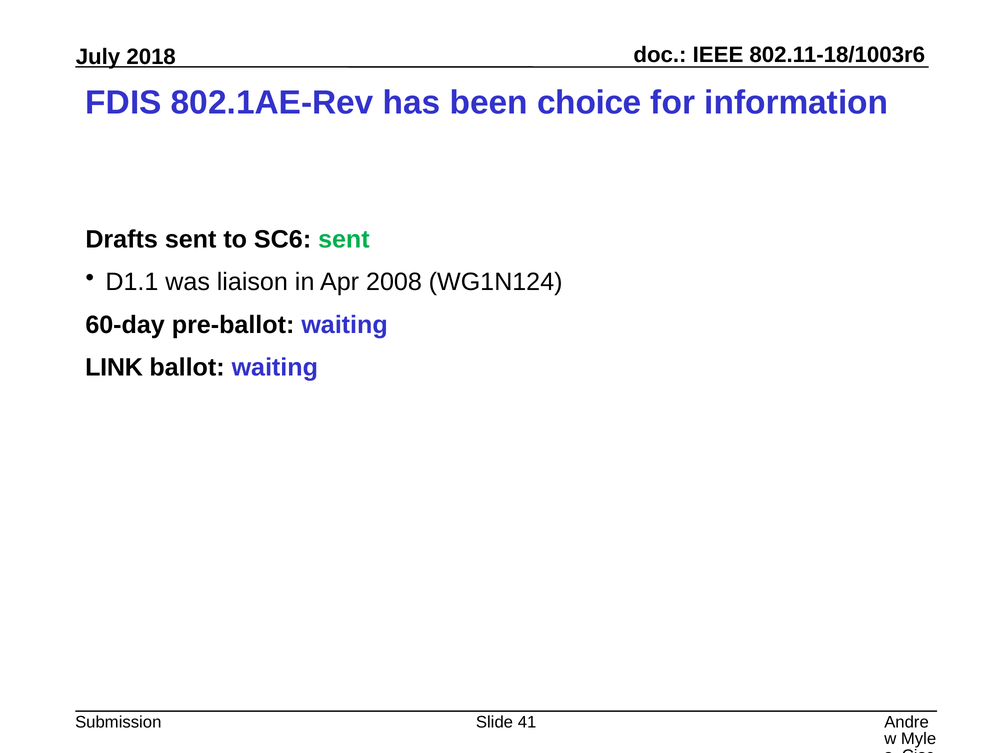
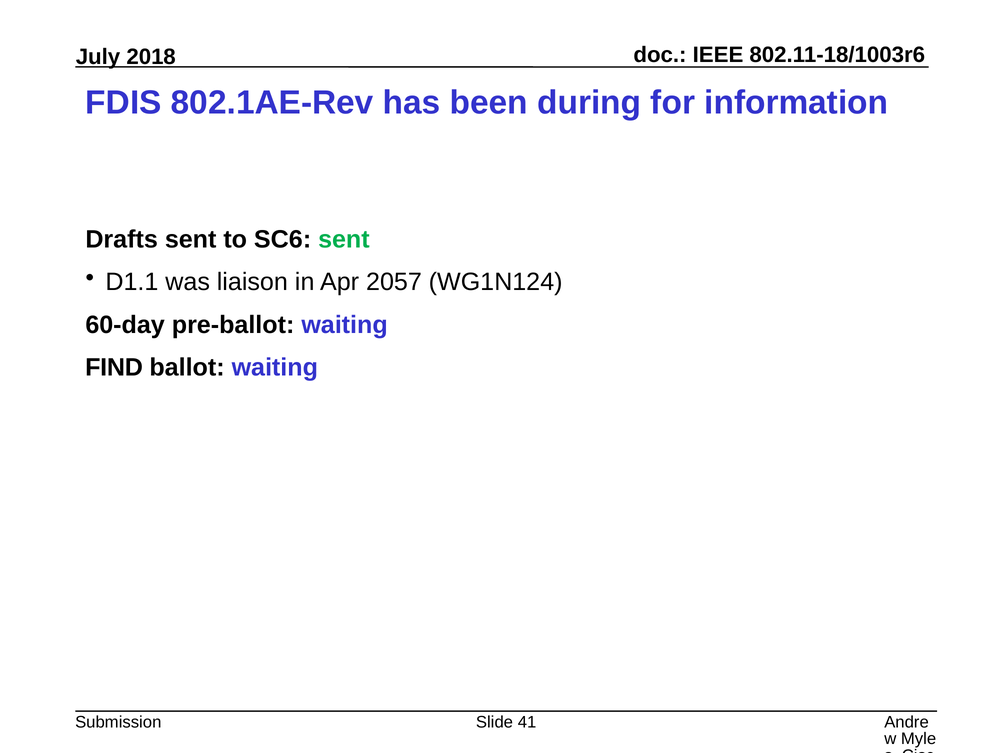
choice: choice -> during (589, 103)
2008: 2008 -> 2057 (394, 282)
LINK: LINK -> FIND (114, 367)
